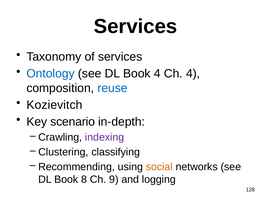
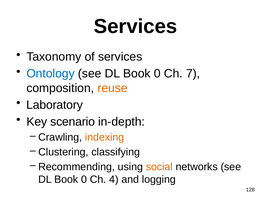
4: 4 -> 0 (157, 74)
Ch 4: 4 -> 7 (193, 74)
reuse colour: blue -> orange (112, 88)
Kozievitch: Kozievitch -> Laboratory (55, 105)
indexing colour: purple -> orange (105, 137)
8: 8 -> 0 (84, 180)
9: 9 -> 4 (114, 180)
